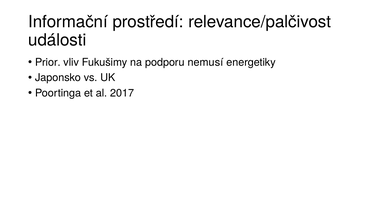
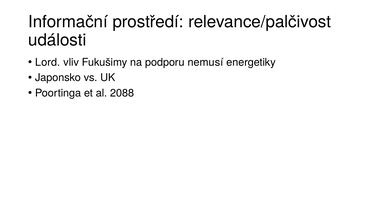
Prior: Prior -> Lord (48, 62)
2017: 2017 -> 2088 (122, 93)
